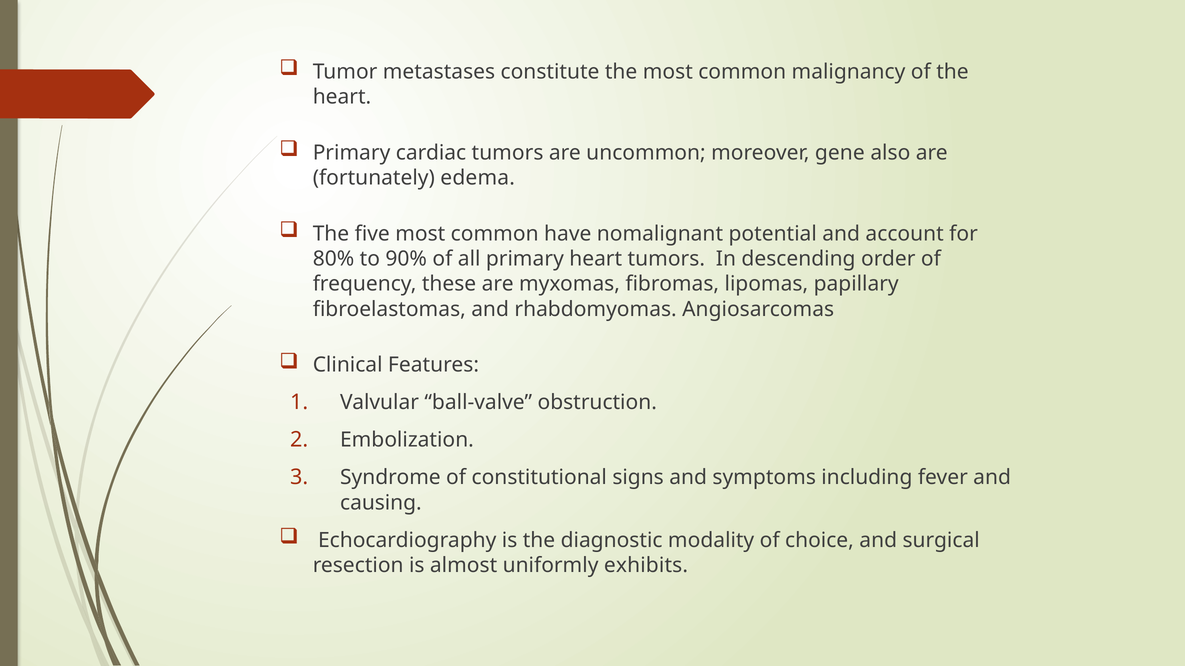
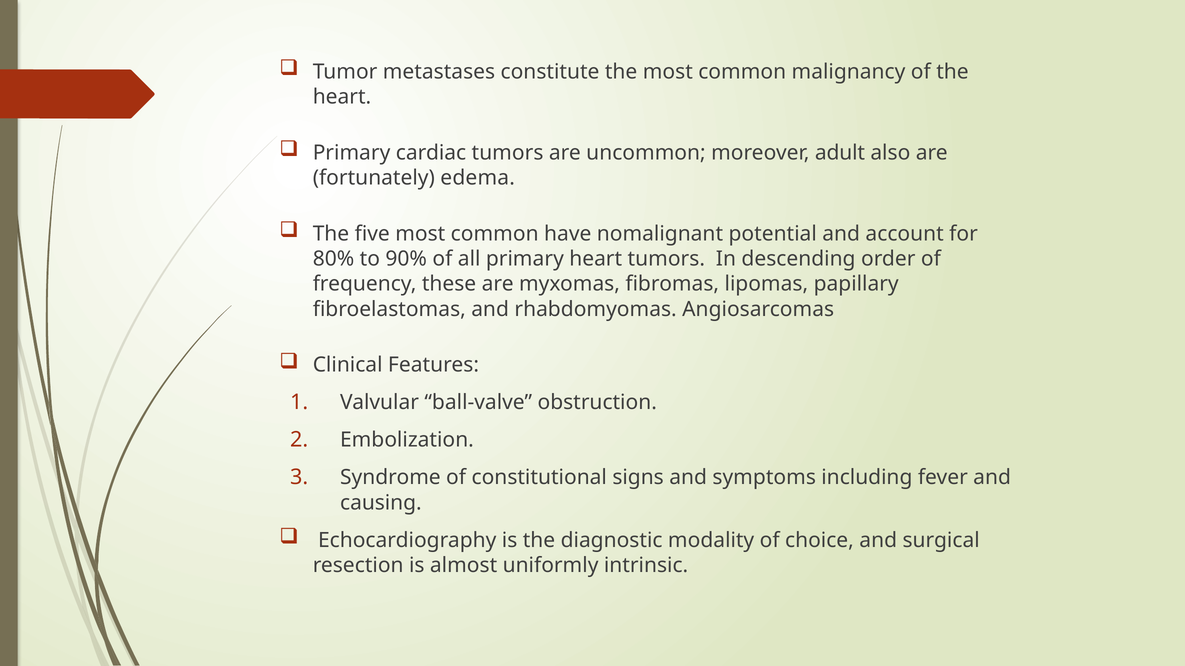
gene: gene -> adult (840, 153)
exhibits: exhibits -> intrinsic (646, 566)
